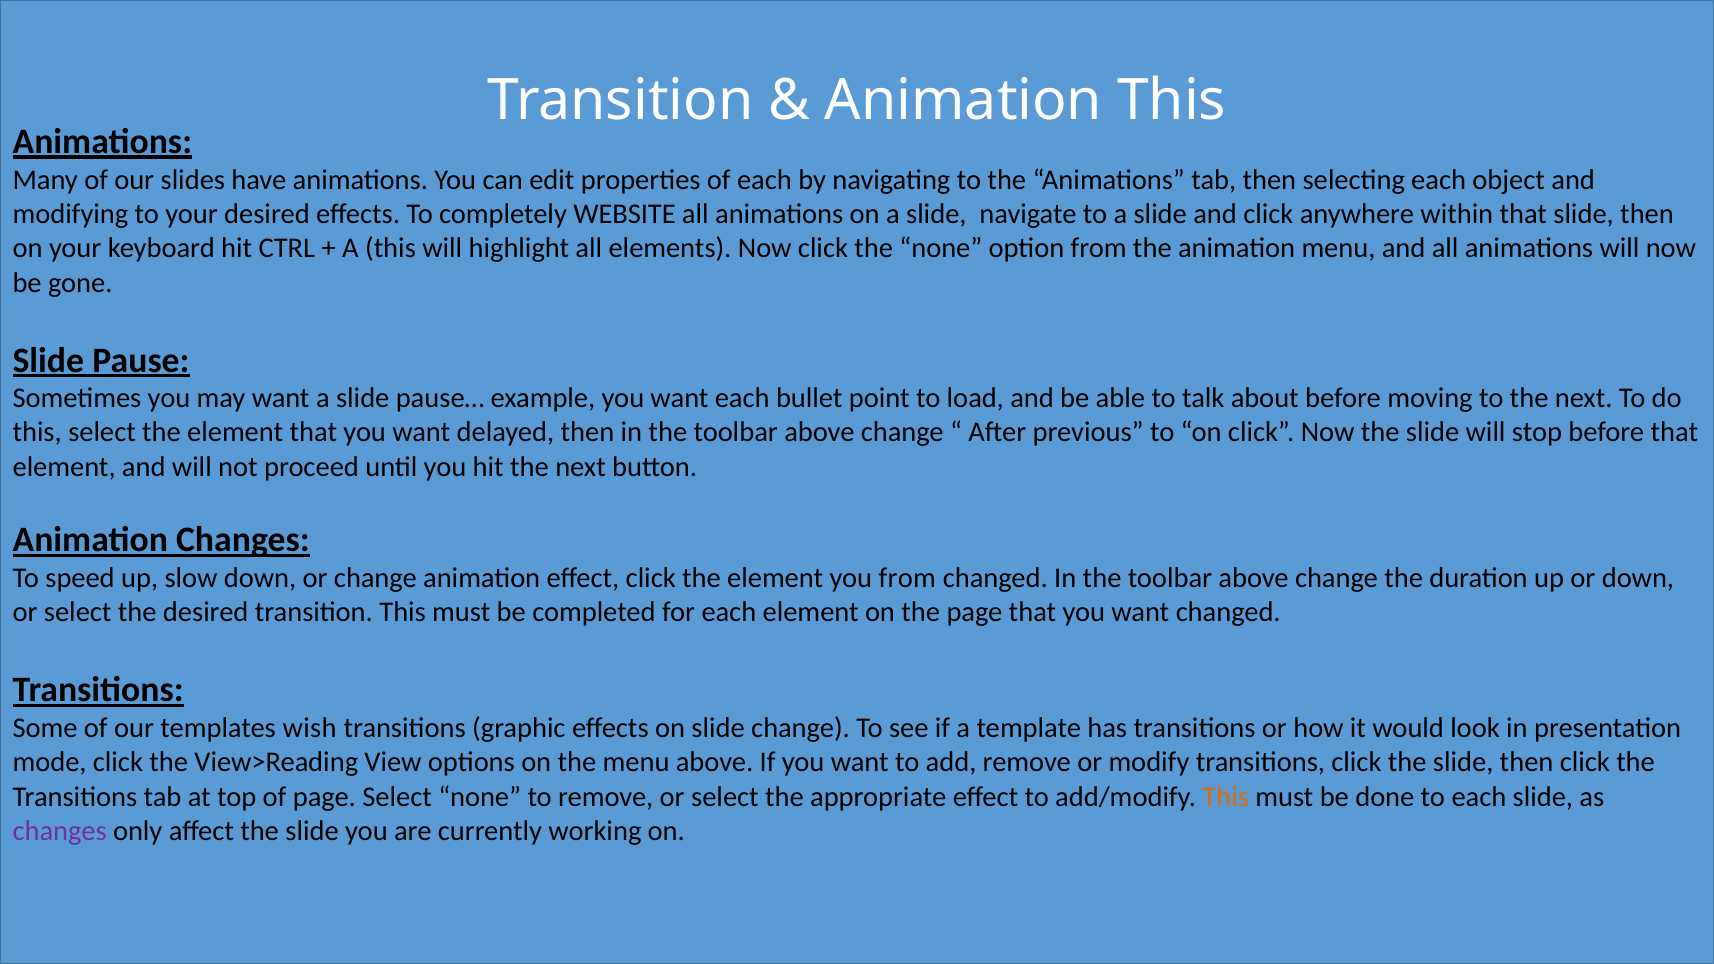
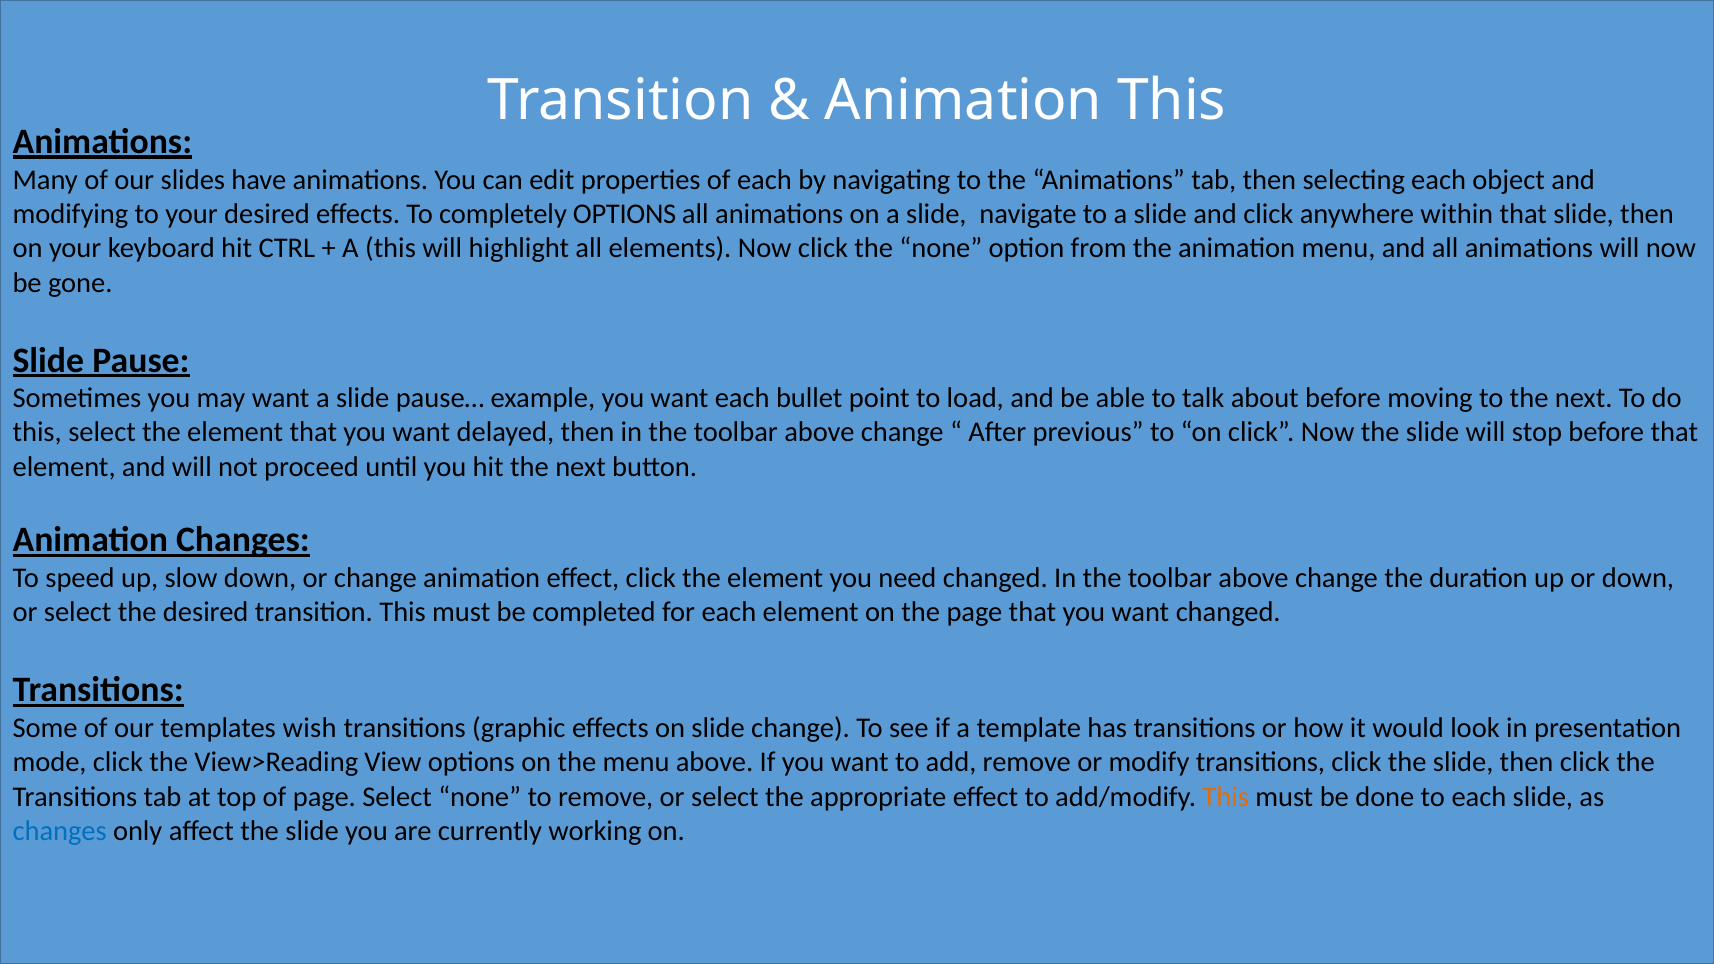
completely WEBSITE: WEBSITE -> OPTIONS (625, 214)
you from: from -> need (907, 578)
changes colour: purple -> blue (60, 831)
